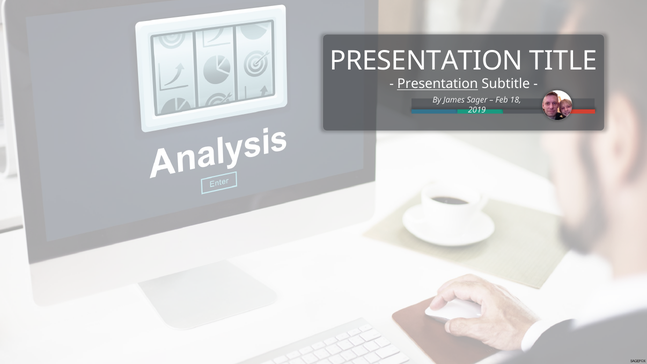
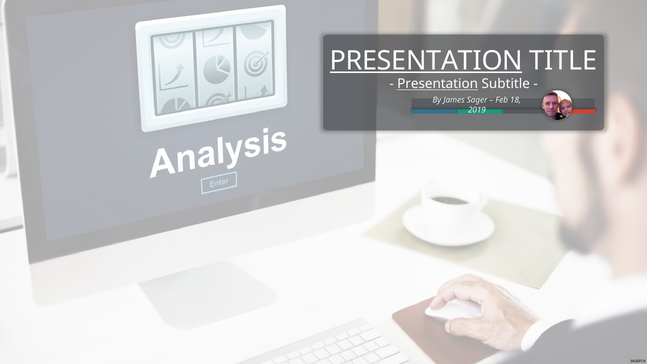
PRESENTATION underline: none -> present (426, 61)
